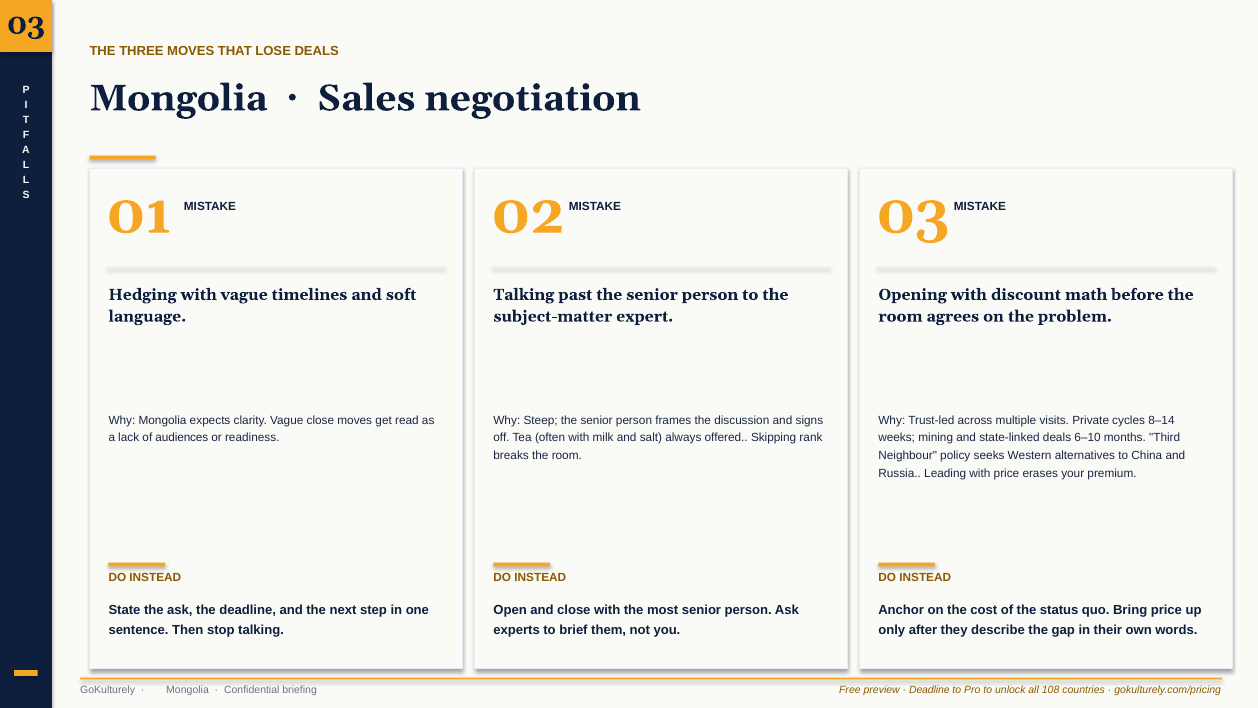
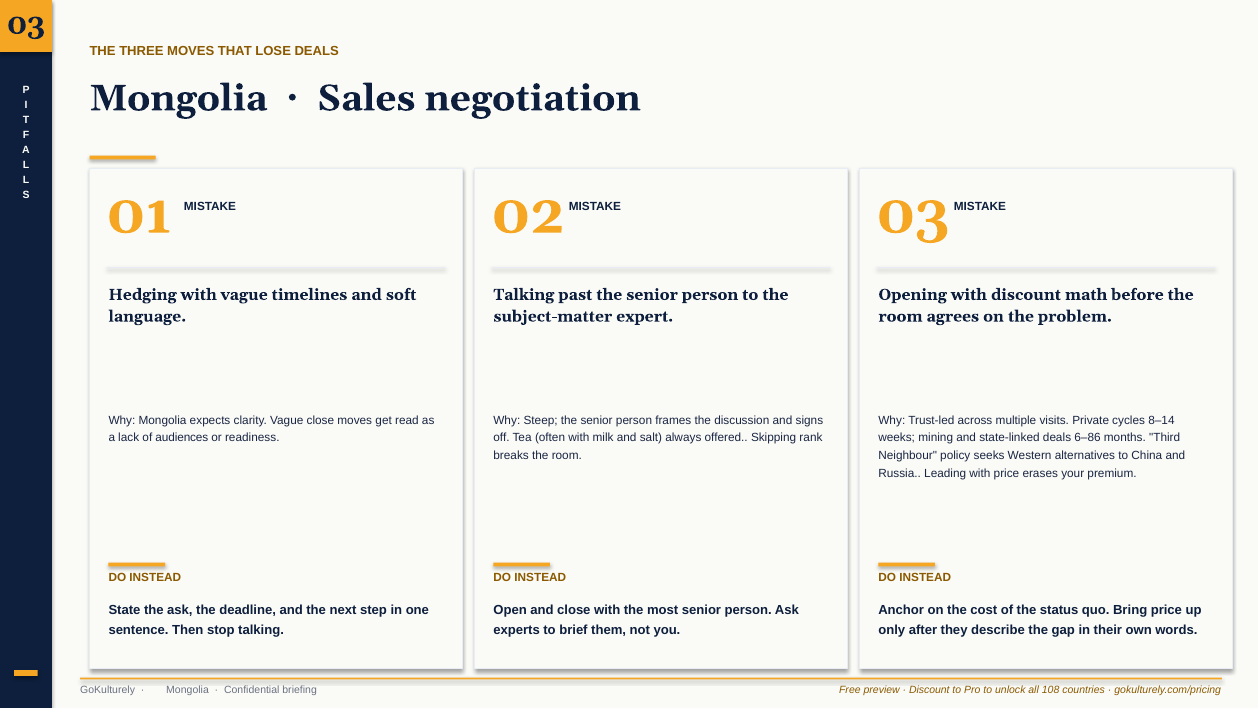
6–10: 6–10 -> 6–86 (1088, 438)
Deadline: Deadline -> Discount (929, 690)
